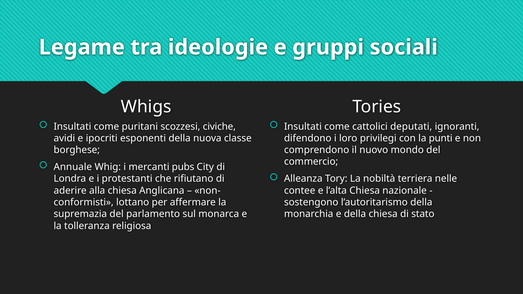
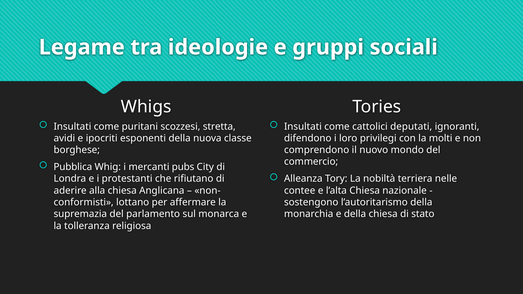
civiche: civiche -> stretta (219, 127)
punti: punti -> molti (441, 138)
Annuale: Annuale -> Pubblica (73, 167)
